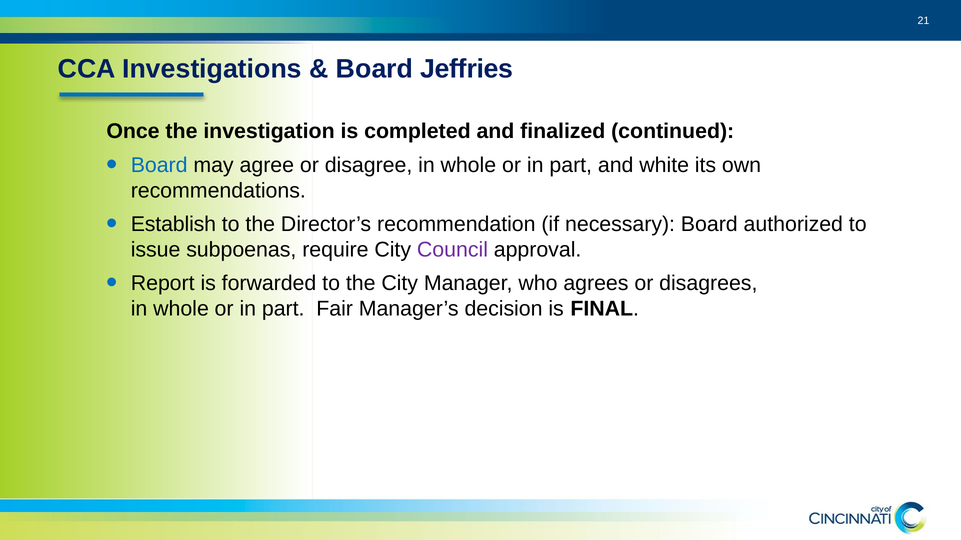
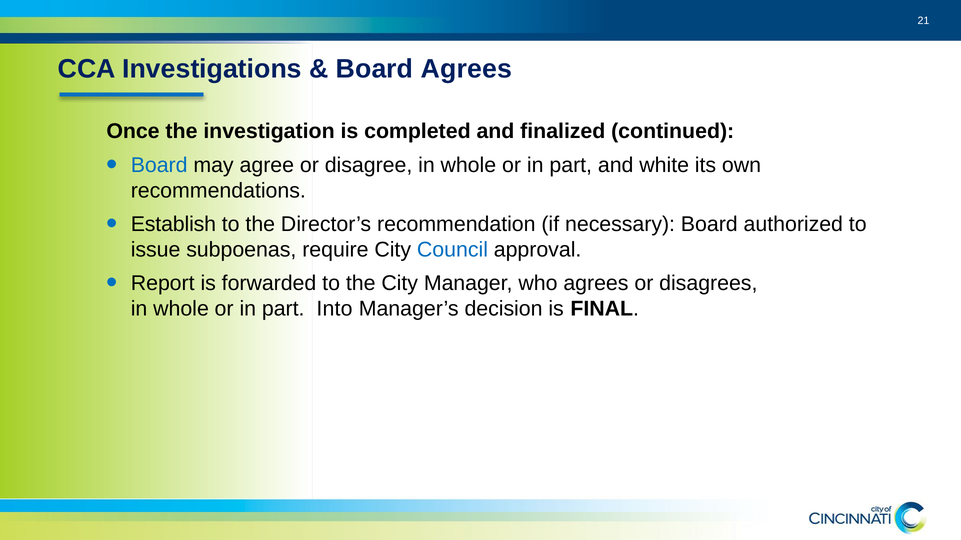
Board Jeffries: Jeffries -> Agrees (466, 69)
Council colour: purple -> blue (452, 250)
Fair: Fair -> Into (335, 309)
